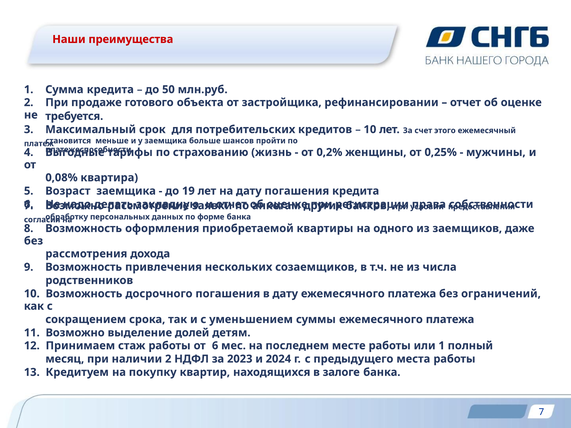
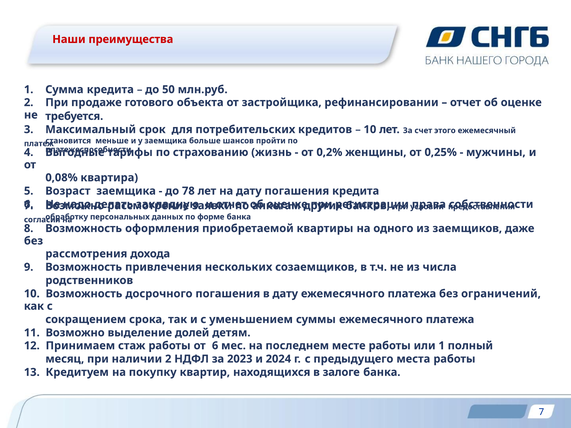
19: 19 -> 78 (188, 191)
